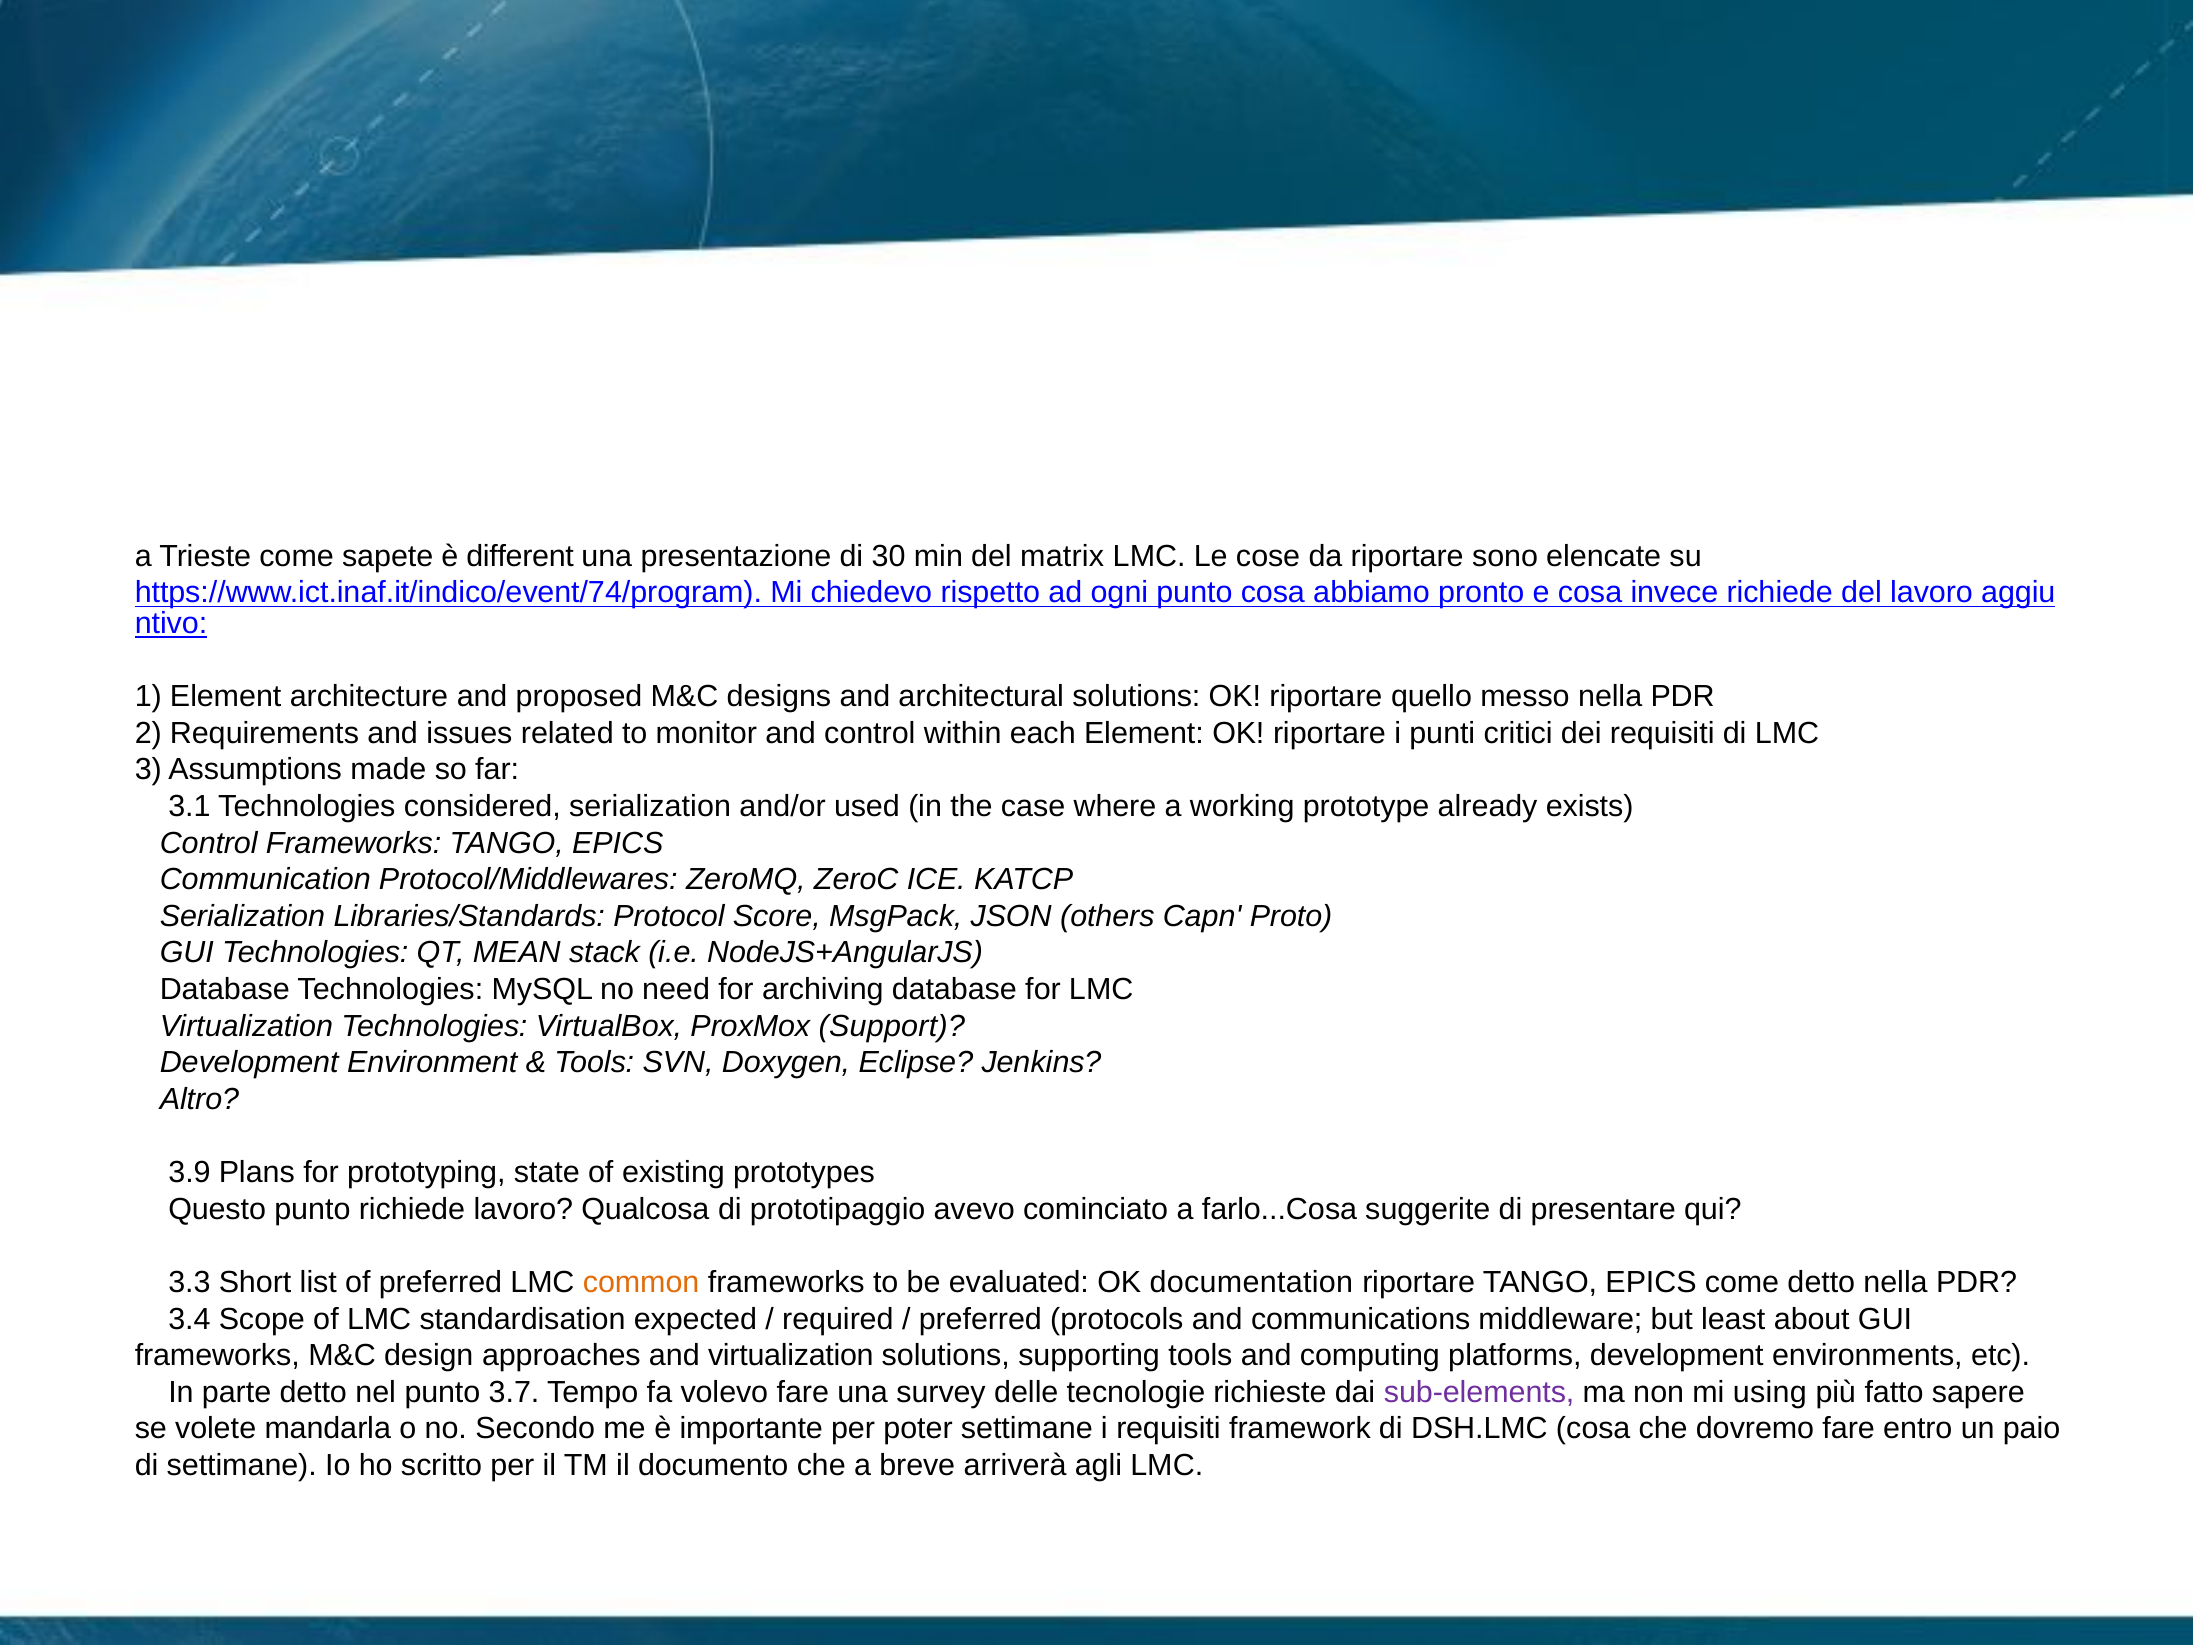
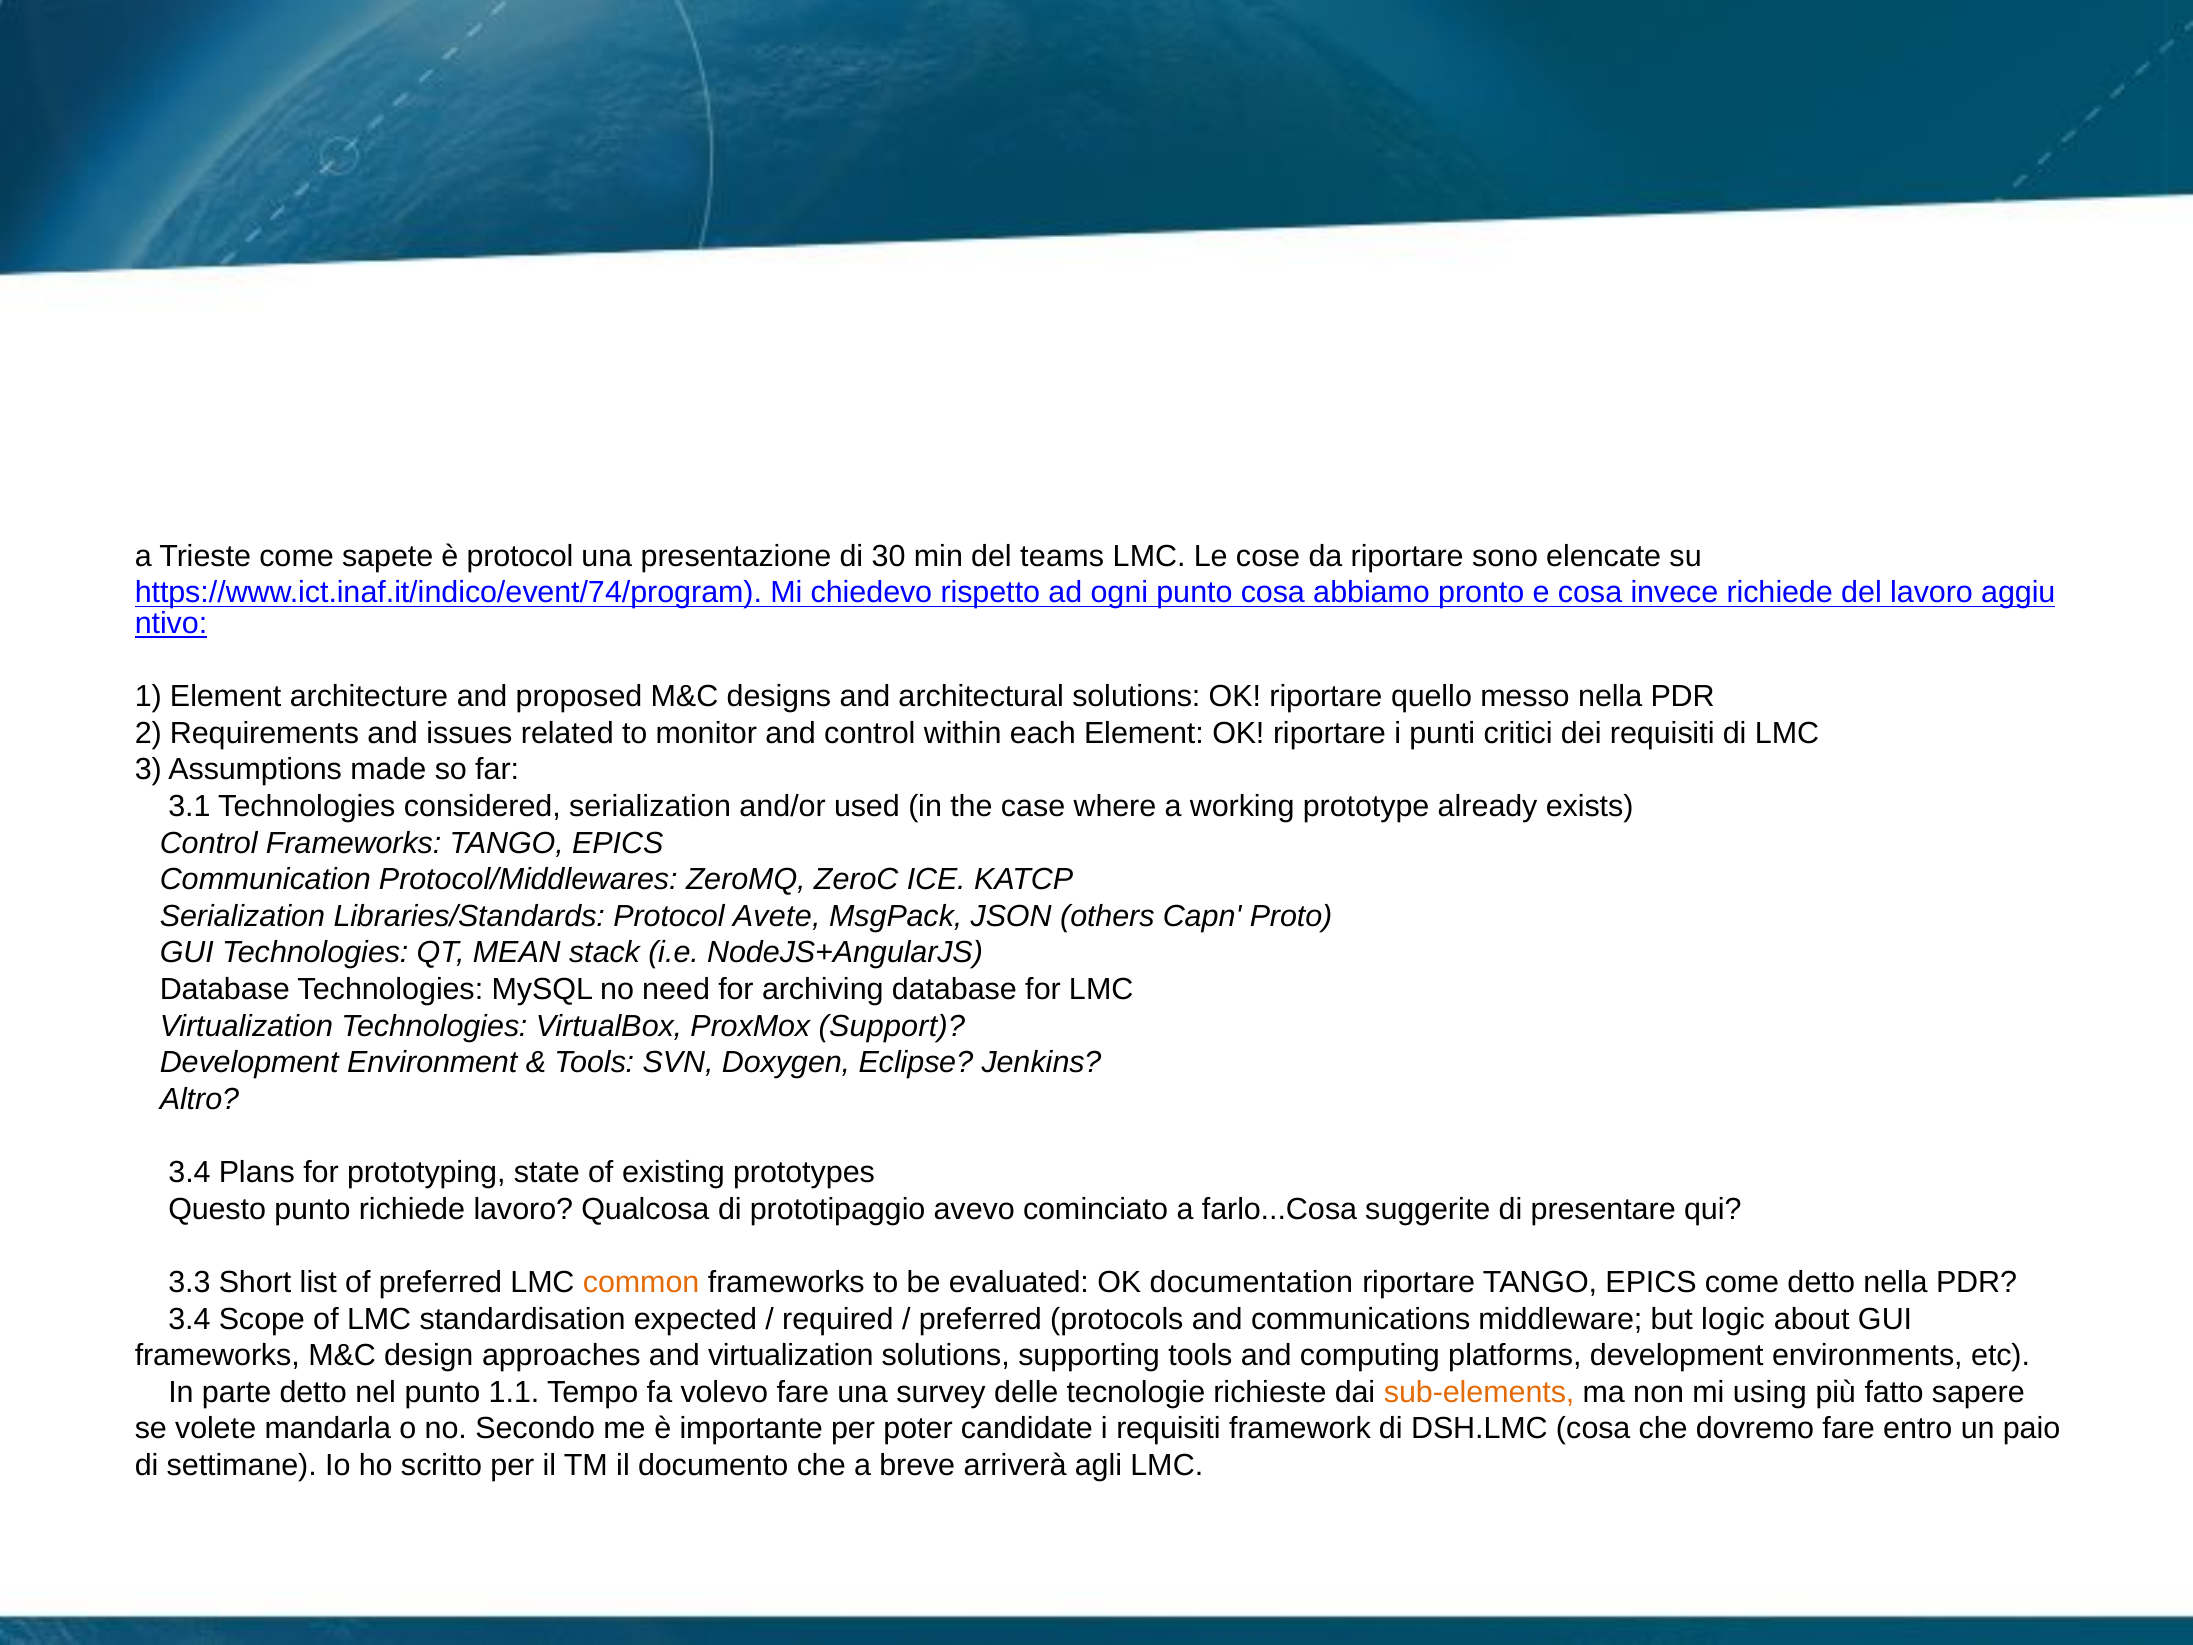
è different: different -> protocol (520, 556)
matrix: matrix -> teams (1062, 556)
Score: Score -> Avete (777, 916)
3.9: 3.9 -> 3.4 (189, 1172)
least: least -> logic (1733, 1319)
3.7: 3.7 -> 1.1 (514, 1392)
sub-elements colour: purple -> orange (1479, 1392)
poter settimane: settimane -> candidate (1027, 1429)
